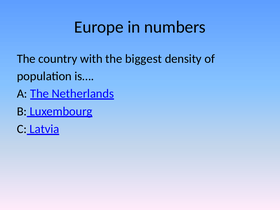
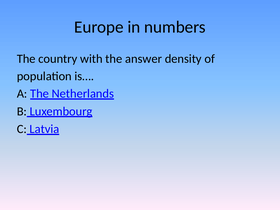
biggest: biggest -> answer (144, 59)
